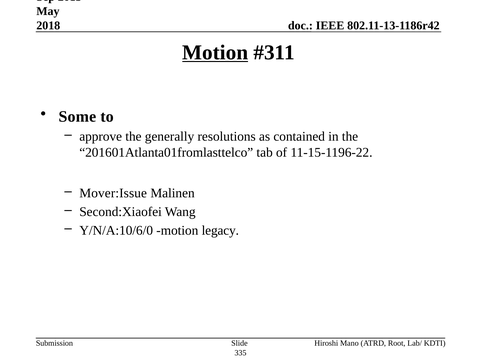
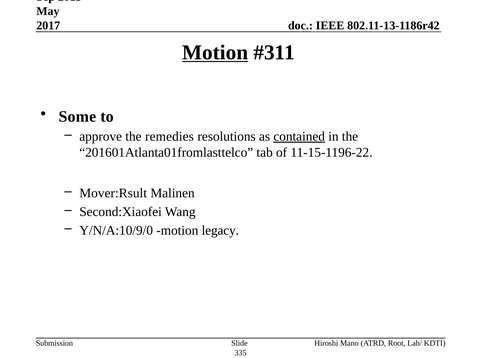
2018: 2018 -> 2017 (48, 25)
generally: generally -> remedies (169, 136)
contained underline: none -> present (299, 136)
Mover:Issue: Mover:Issue -> Mover:Rsult (113, 193)
Y/N/A:10/6/0: Y/N/A:10/6/0 -> Y/N/A:10/9/0 (116, 230)
